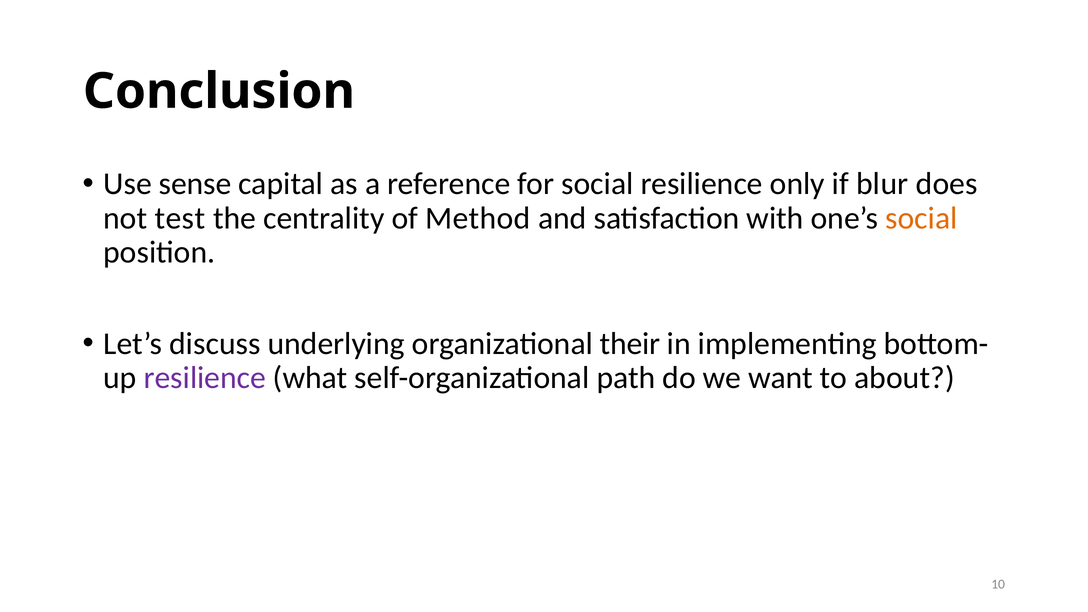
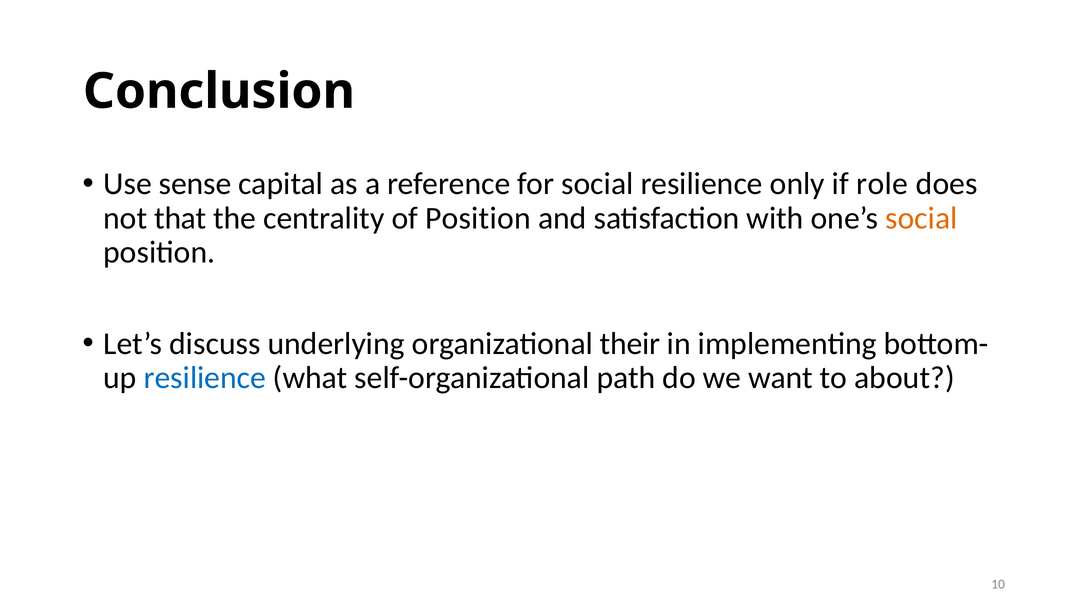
blur: blur -> role (882, 184)
test: test -> that (180, 218)
of Method: Method -> Position (478, 218)
resilience colour: purple -> blue (205, 378)
